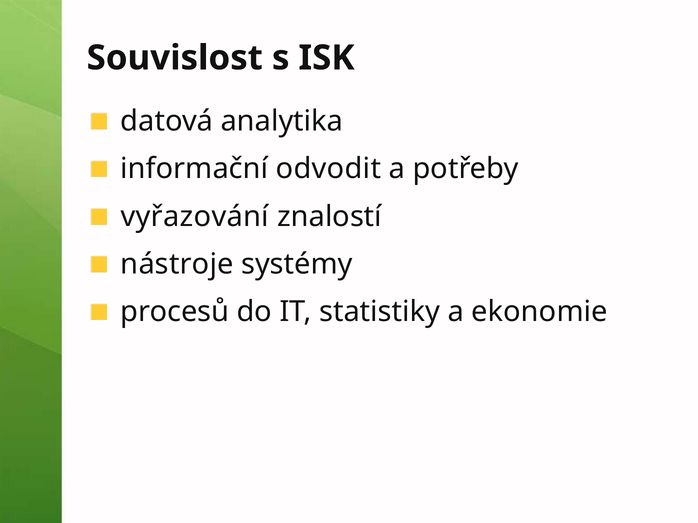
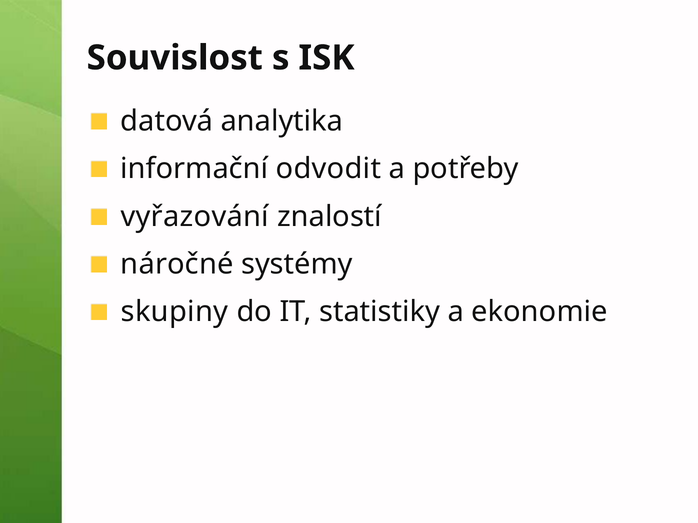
nástroje: nástroje -> náročné (177, 264)
procesů: procesů -> skupiny (175, 312)
